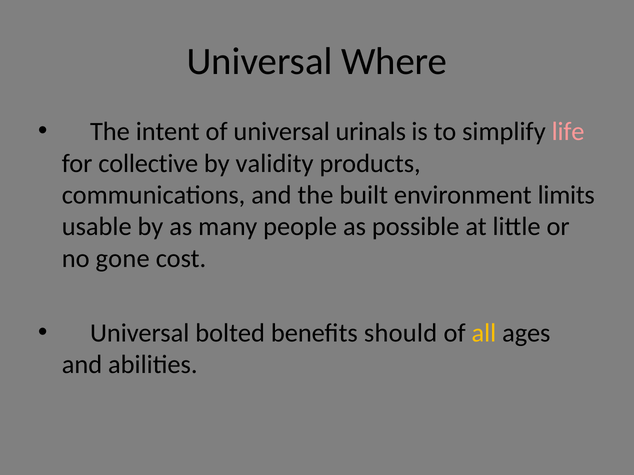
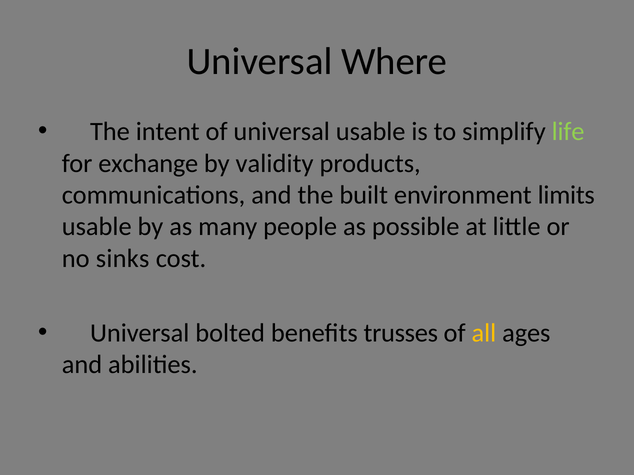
universal urinals: urinals -> usable (371, 132)
life colour: pink -> light green (568, 132)
collective: collective -> exchange (148, 164)
gone: gone -> sinks (123, 259)
should: should -> trusses (401, 333)
